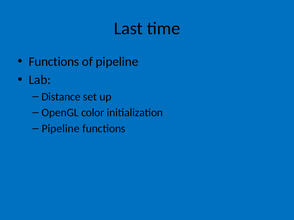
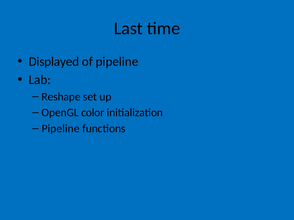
Functions: Functions -> Displayed (54, 62)
Distance: Distance -> Reshape (61, 97)
